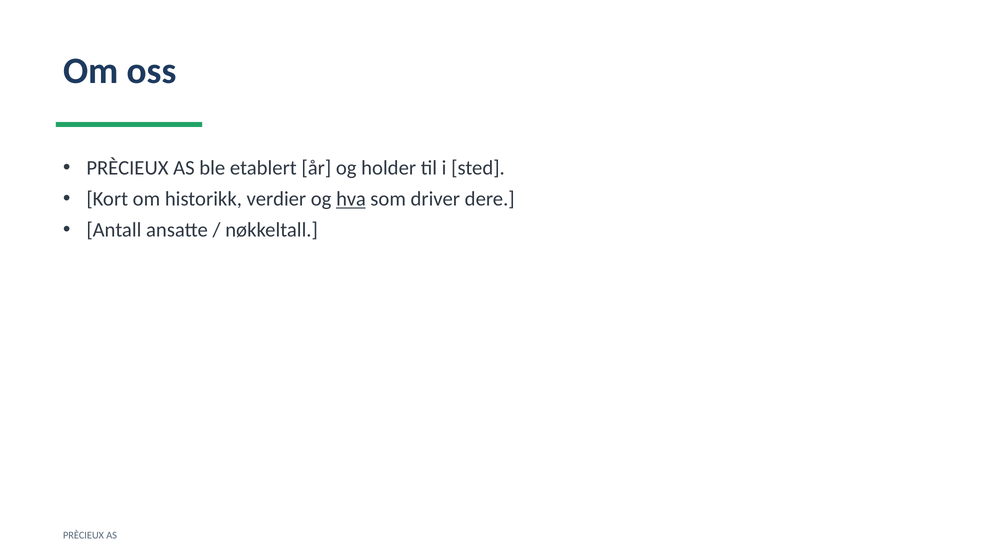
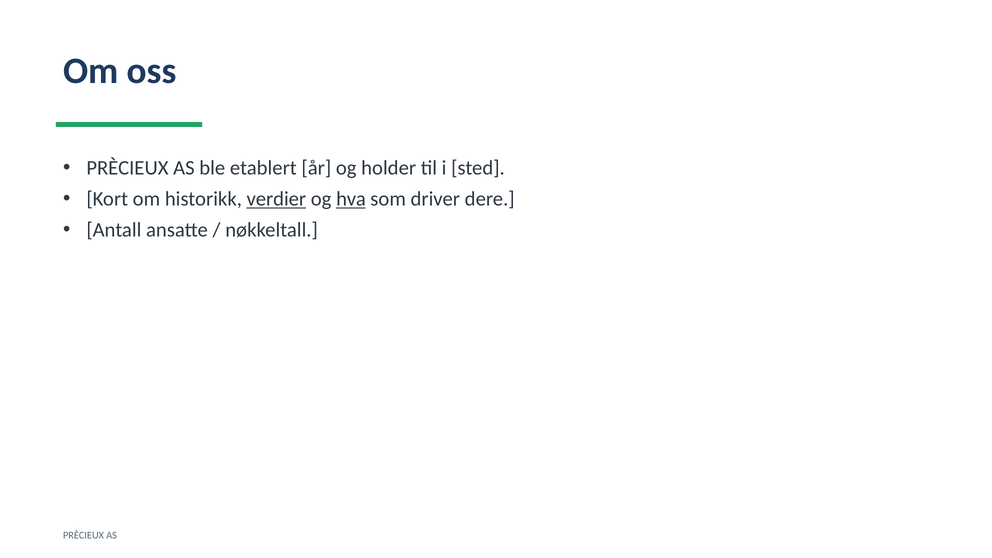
verdier underline: none -> present (276, 199)
